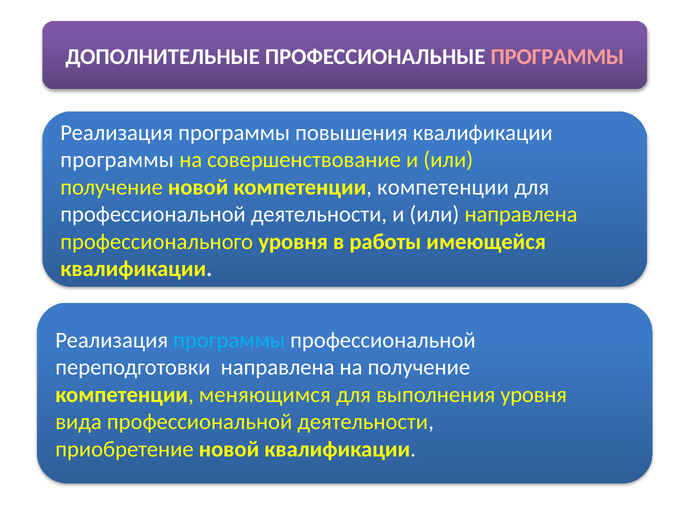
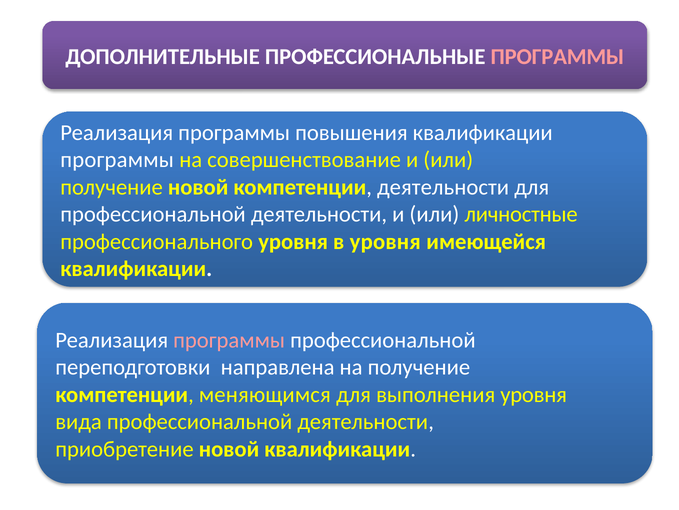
компетенции компетенции: компетенции -> деятельности (443, 187)
или направлена: направлена -> личностные (521, 214)
в работы: работы -> уровня (385, 241)
программы colour: light blue -> pink (229, 340)
